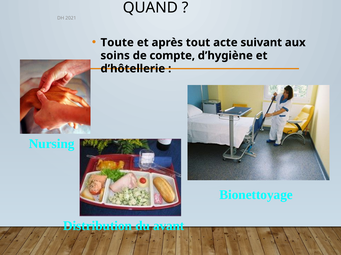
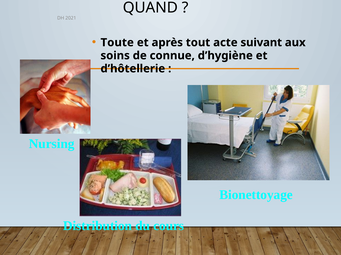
compte: compte -> connue (172, 56)
avant: avant -> cours (169, 227)
